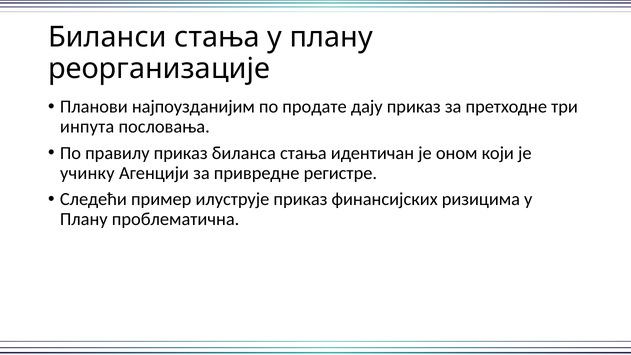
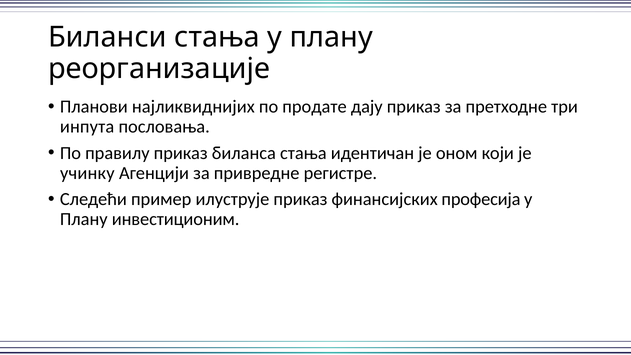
најпоузданијим: најпоузданијим -> најликвиднијих (193, 107)
ризицима: ризицима -> професија (481, 199)
проблематична: проблематична -> инвестиционим (176, 219)
